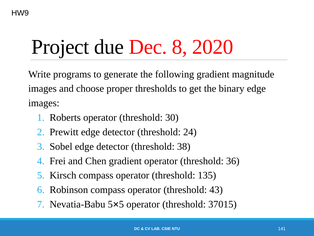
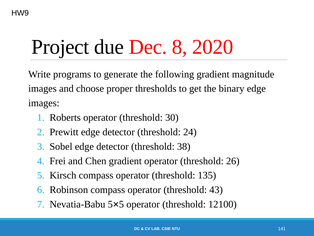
36: 36 -> 26 (233, 161)
37015: 37015 -> 12100 (222, 204)
